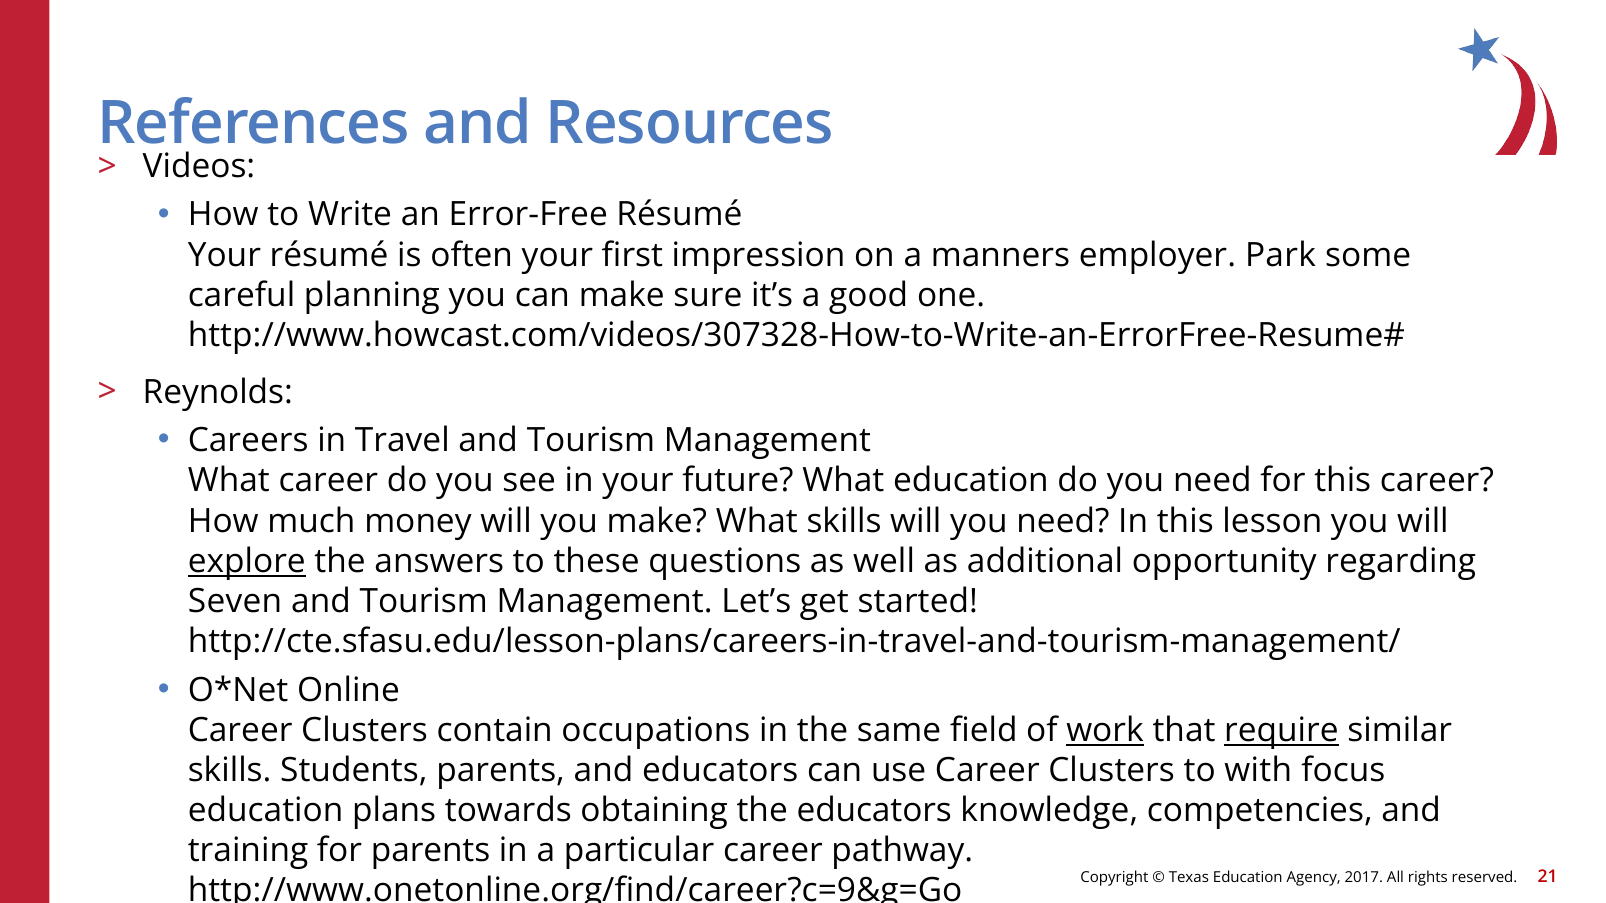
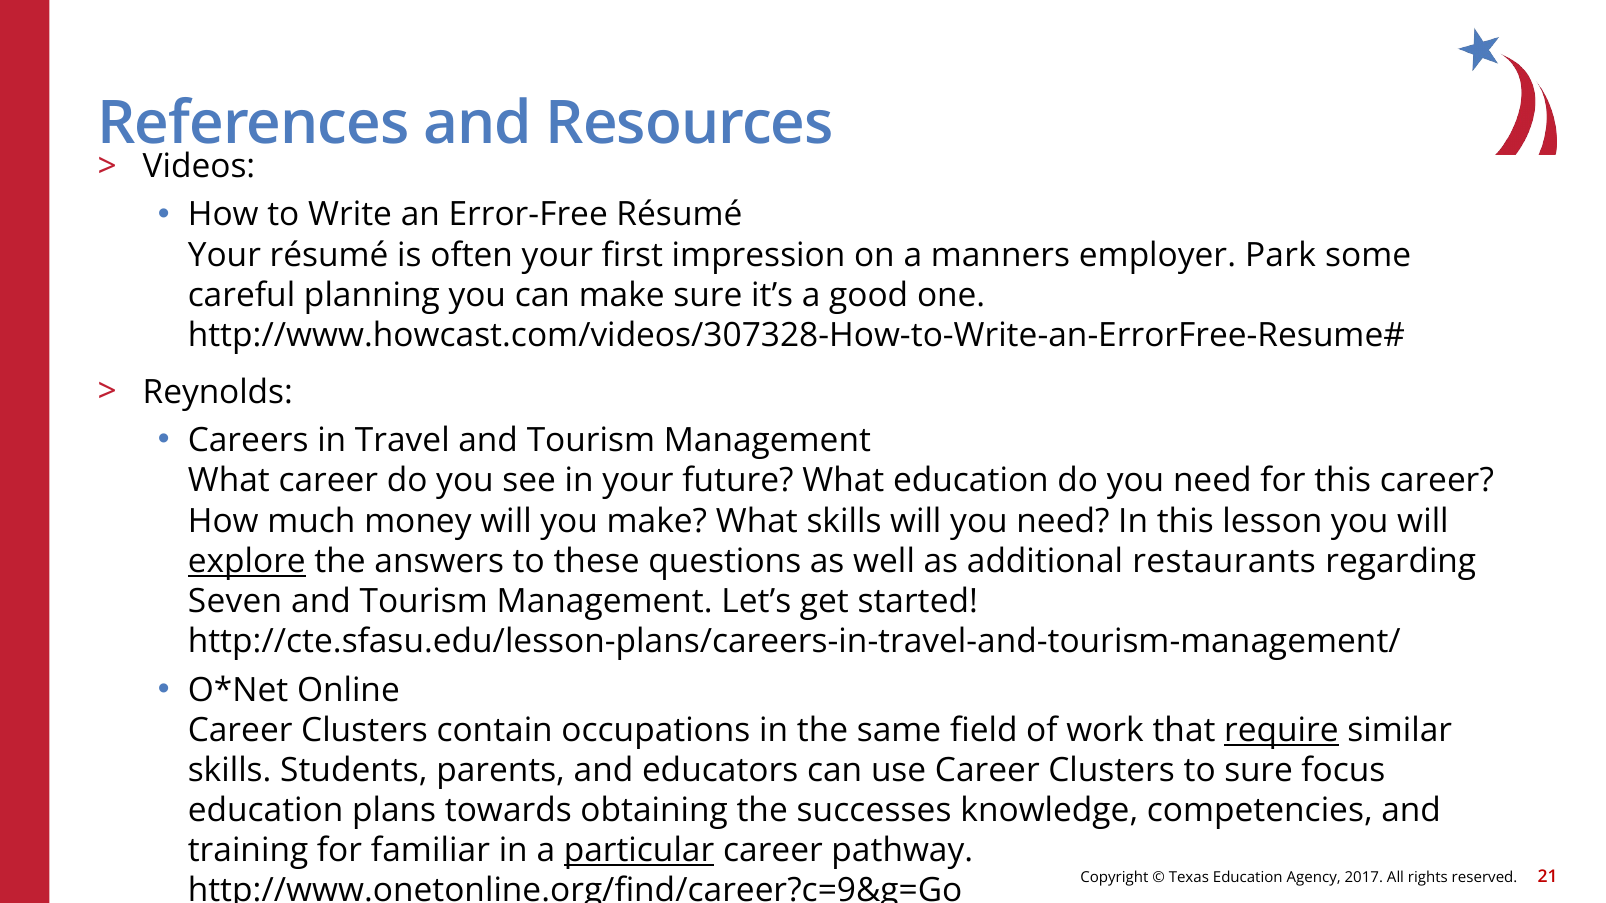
opportunity: opportunity -> restaurants (1224, 561)
work underline: present -> none (1105, 730)
to with: with -> sure (1259, 771)
the educators: educators -> successes (874, 811)
for parents: parents -> familiar (430, 851)
particular underline: none -> present (639, 851)
